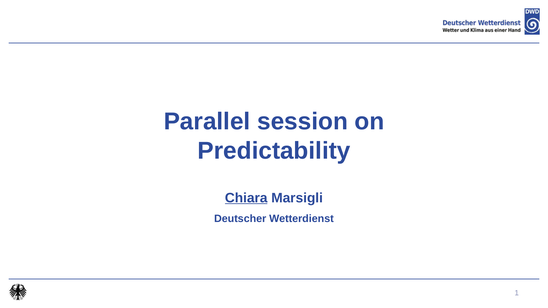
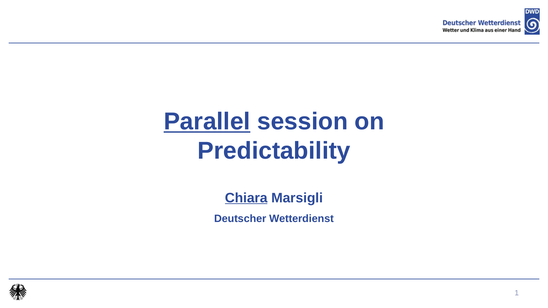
Parallel underline: none -> present (207, 122)
